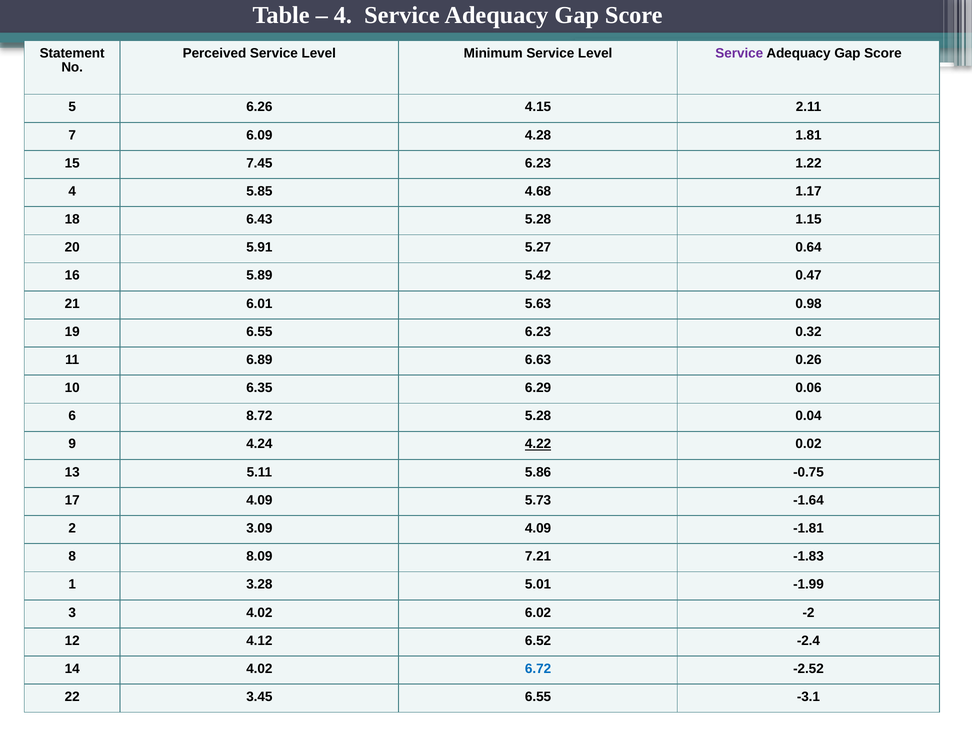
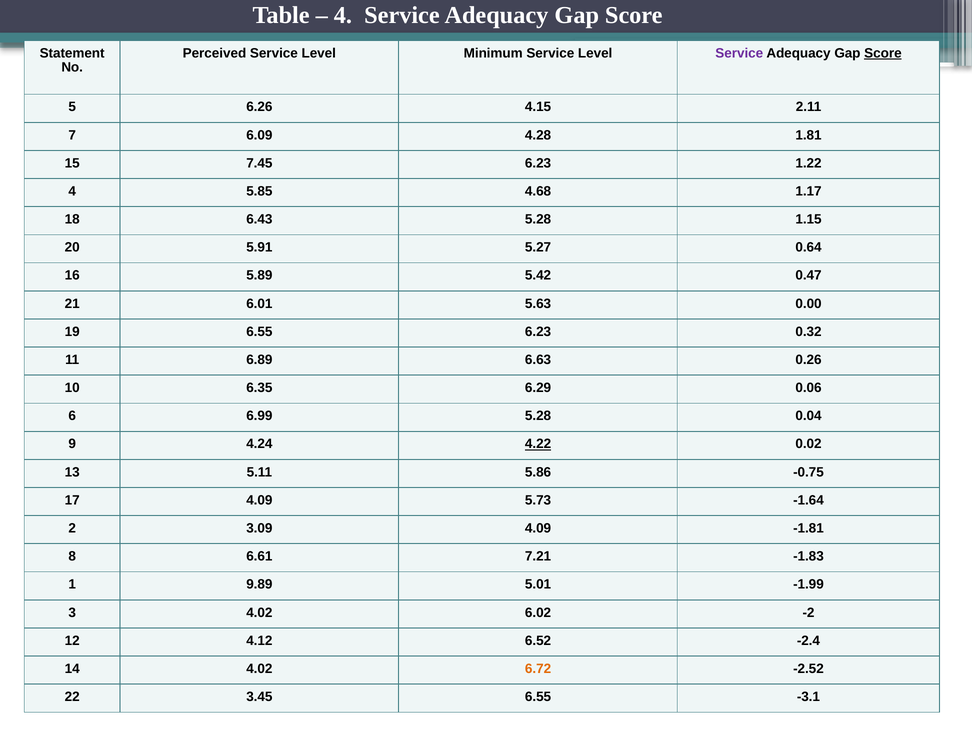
Score underline: none -> present (883, 53)
0.98: 0.98 -> 0.00 (809, 304)
8.72: 8.72 -> 6.99 (259, 416)
8.09: 8.09 -> 6.61 (259, 556)
3.28: 3.28 -> 9.89 (259, 584)
6.72 colour: blue -> orange (538, 669)
